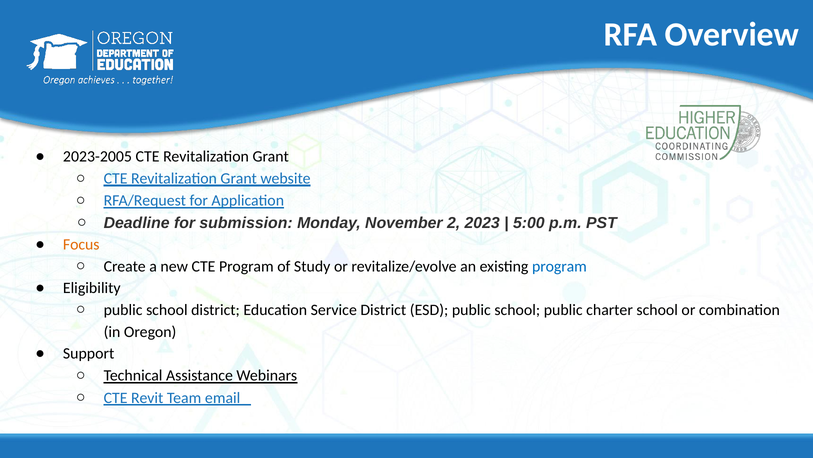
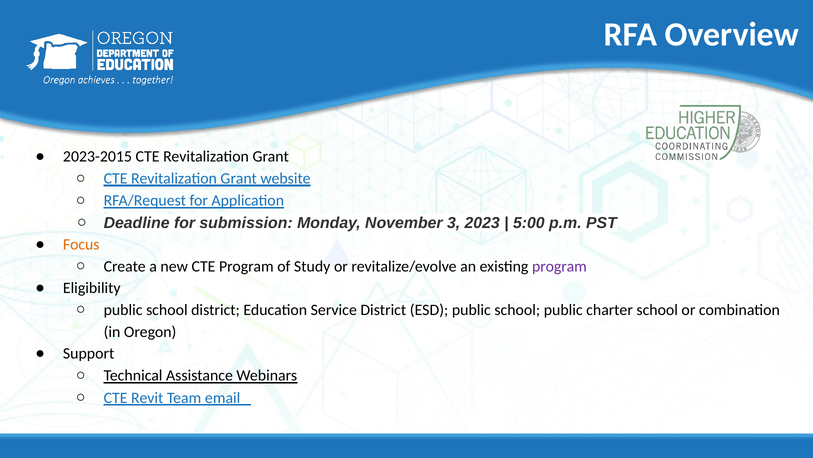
2023-2005: 2023-2005 -> 2023-2015 (97, 156)
2: 2 -> 3 (454, 222)
program colour: blue -> purple (559, 266)
